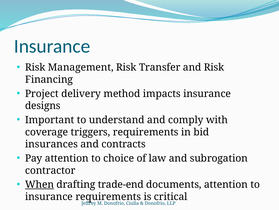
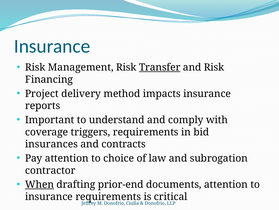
Transfer underline: none -> present (160, 67)
designs: designs -> reports (43, 105)
trade-end: trade-end -> prior-end (121, 184)
